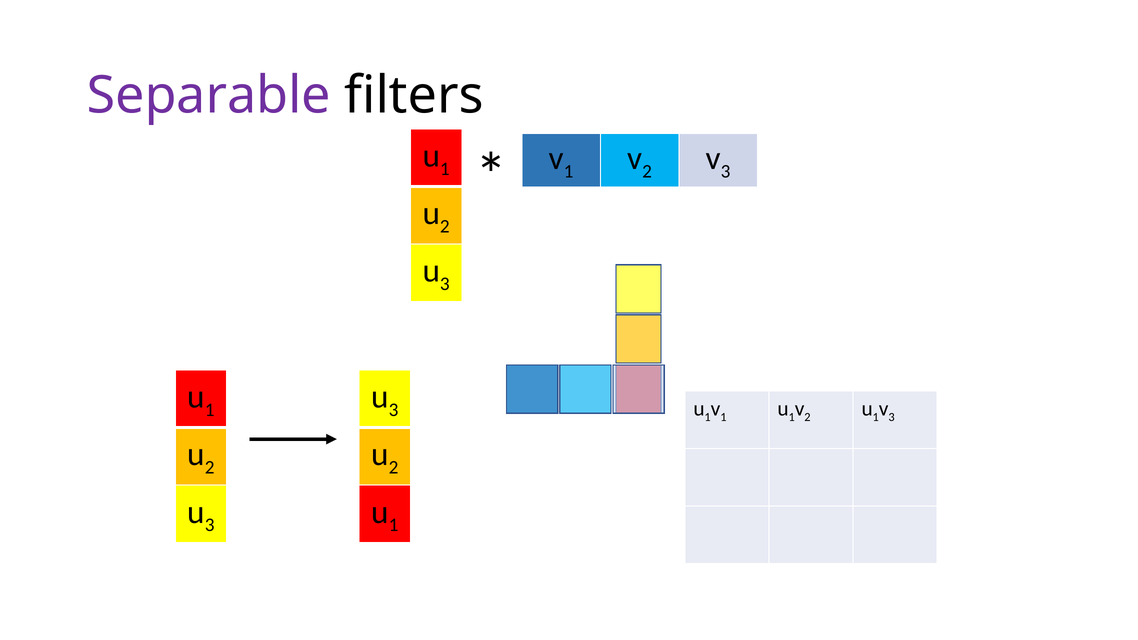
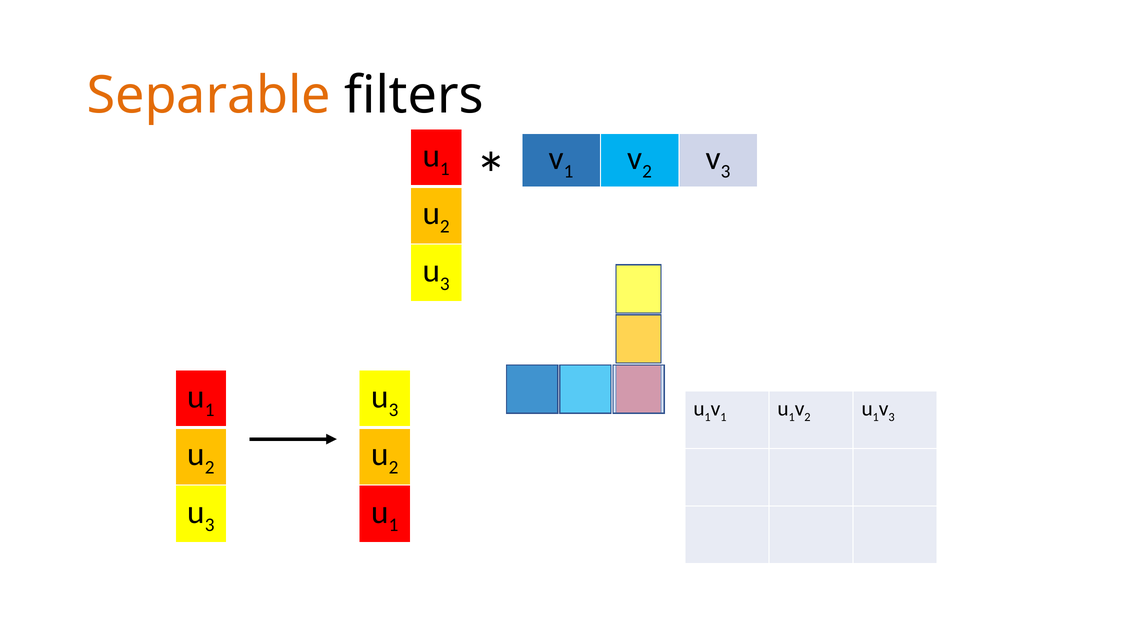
Separable colour: purple -> orange (209, 96)
